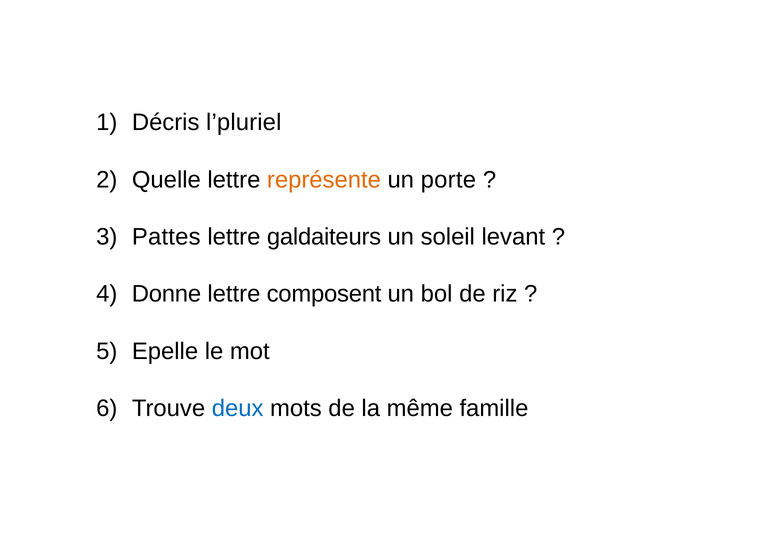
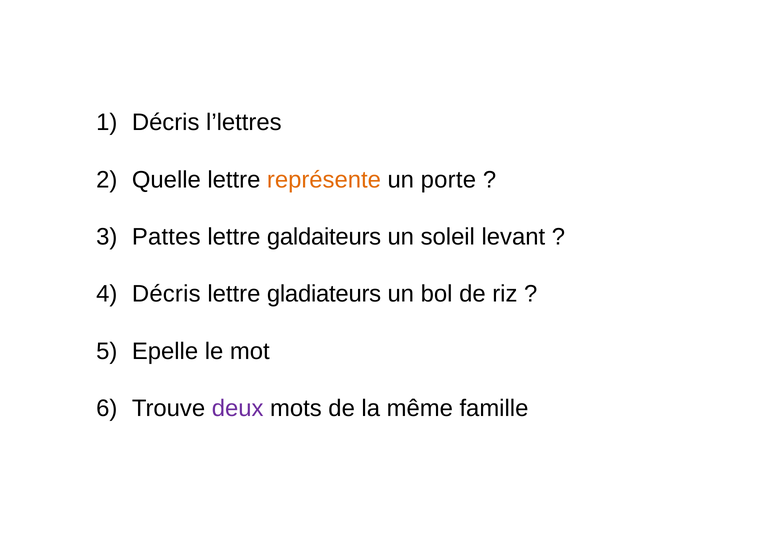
l’pluriel: l’pluriel -> l’lettres (244, 123)
Donne: Donne -> Décris (166, 294)
composent: composent -> gladiateurs (324, 294)
deux colour: blue -> purple (238, 409)
